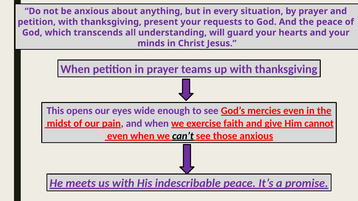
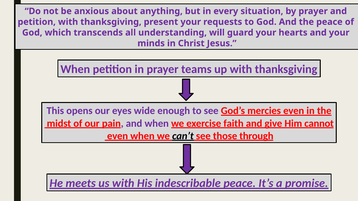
those anxious: anxious -> through (256, 136)
